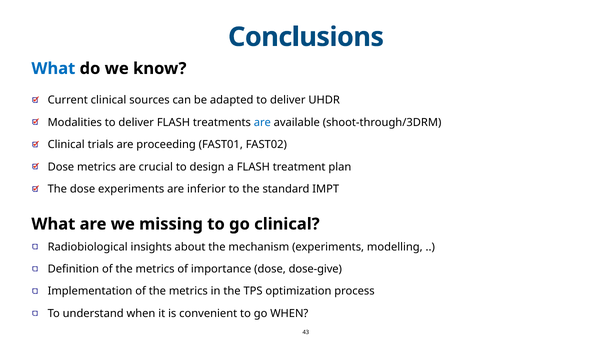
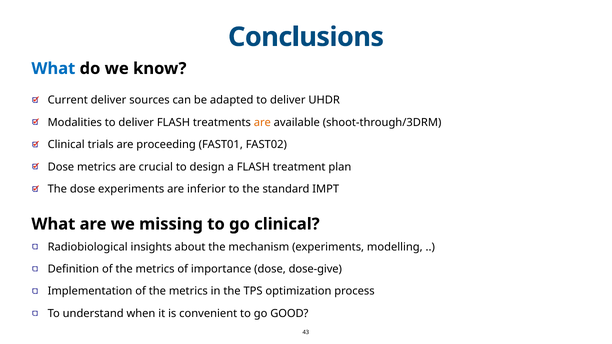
Current clinical: clinical -> deliver (109, 100)
are colour: blue -> orange (262, 123)
go WHEN: WHEN -> GOOD (289, 314)
